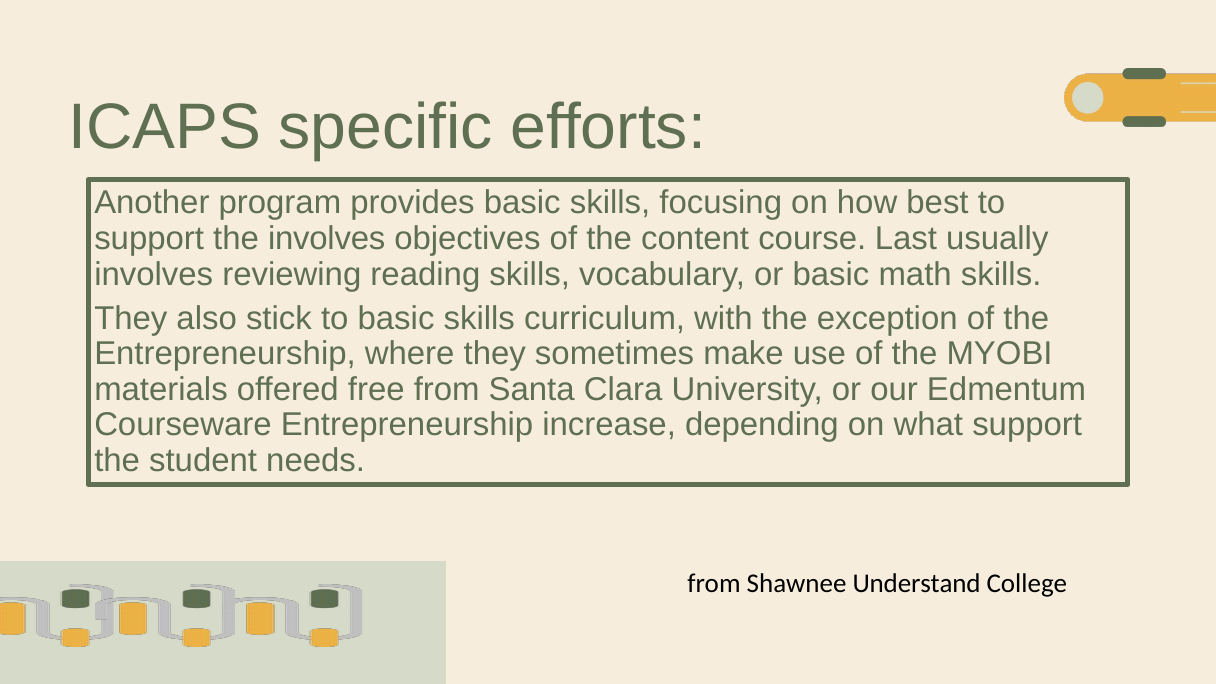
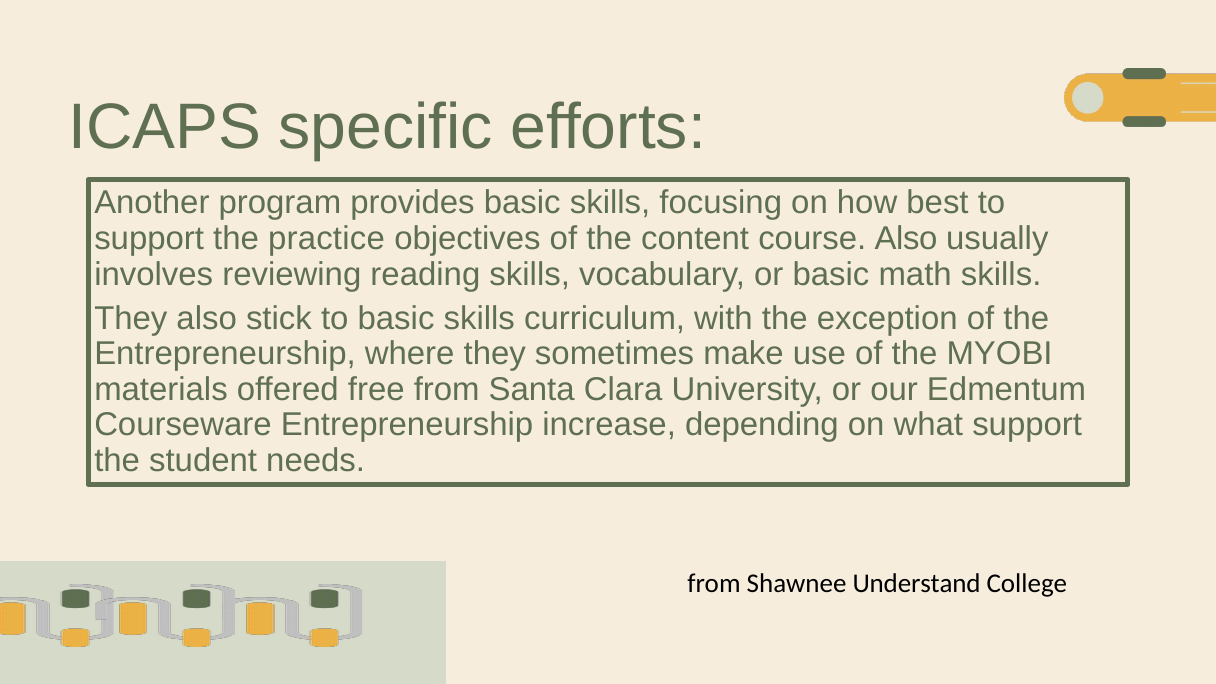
the involves: involves -> practice (326, 239)
course Last: Last -> Also (906, 239)
